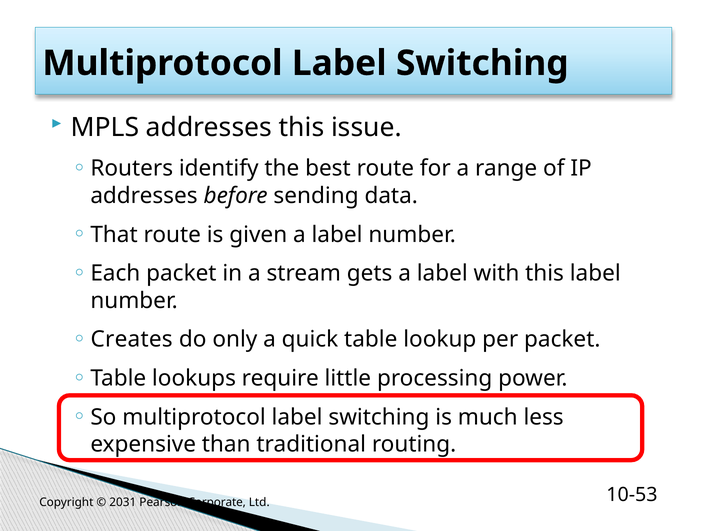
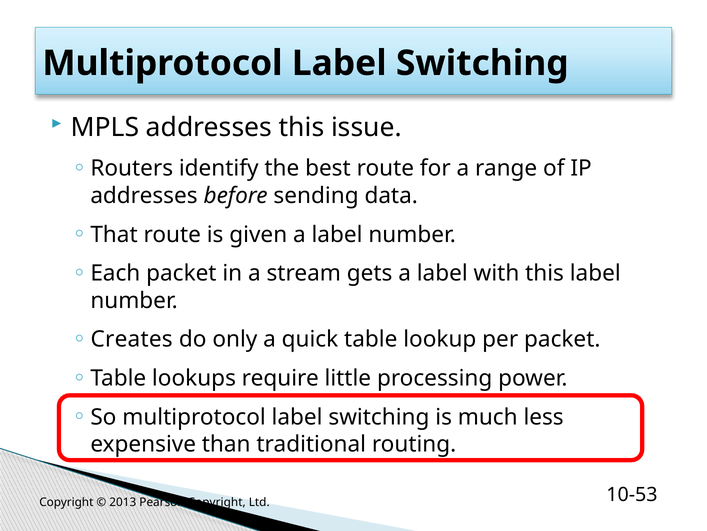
2031: 2031 -> 2013 (123, 502)
Pearson Corporate: Corporate -> Copyright (217, 502)
